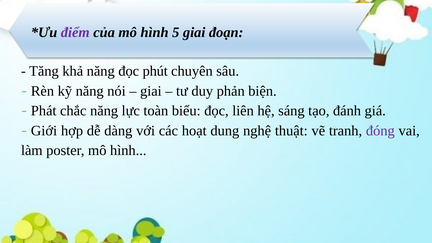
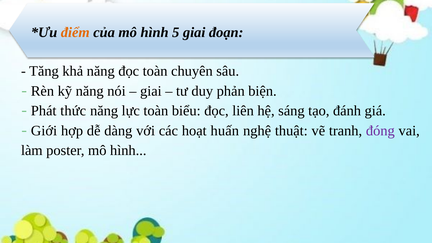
điểm colour: purple -> orange (75, 32)
đọc phút: phút -> toàn (155, 71)
chắc: chắc -> thức (73, 111)
dung: dung -> huấn (225, 131)
